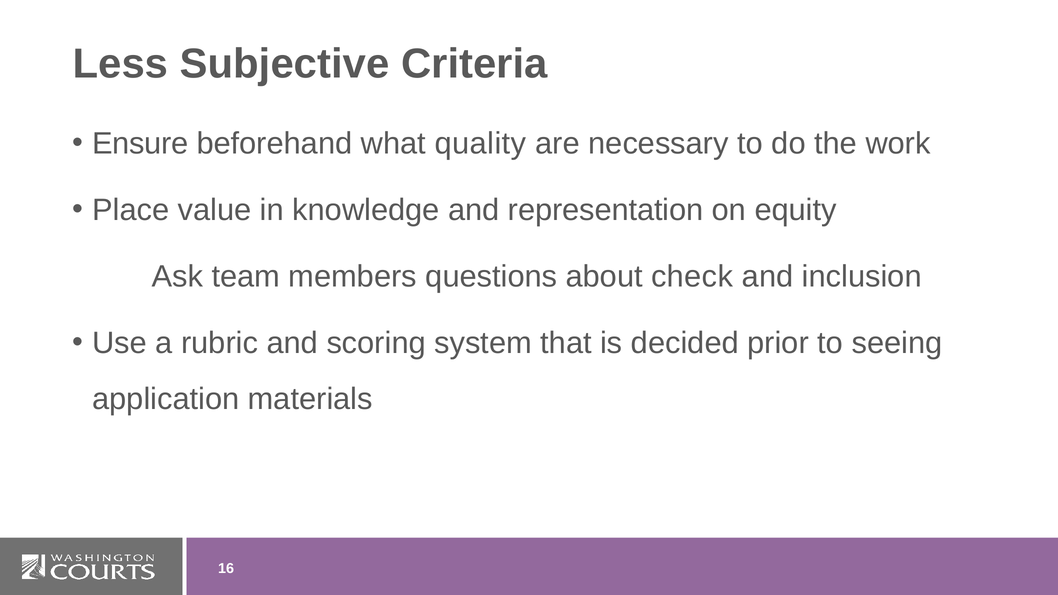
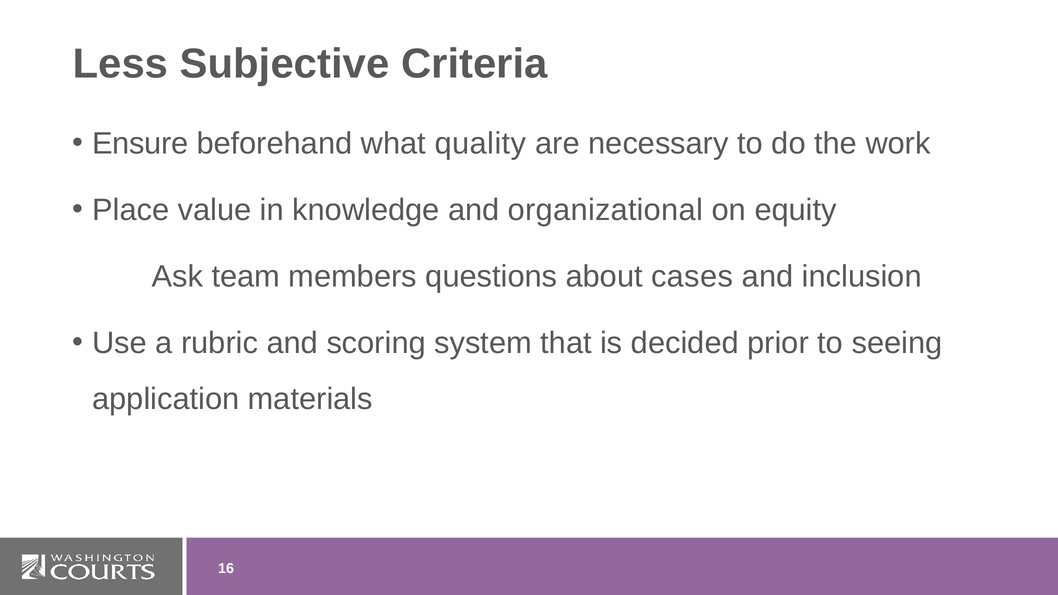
representation: representation -> organizational (605, 210)
check: check -> cases (692, 277)
